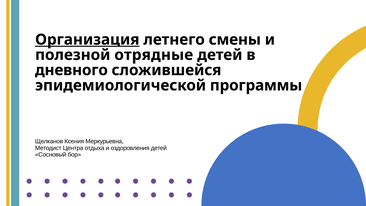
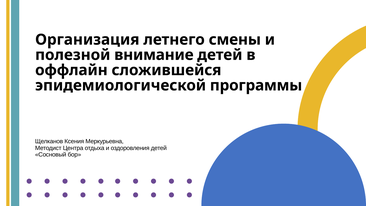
Организация underline: present -> none (87, 40)
отрядные: отрядные -> внимание (154, 55)
дневного: дневного -> оффлайн (71, 70)
